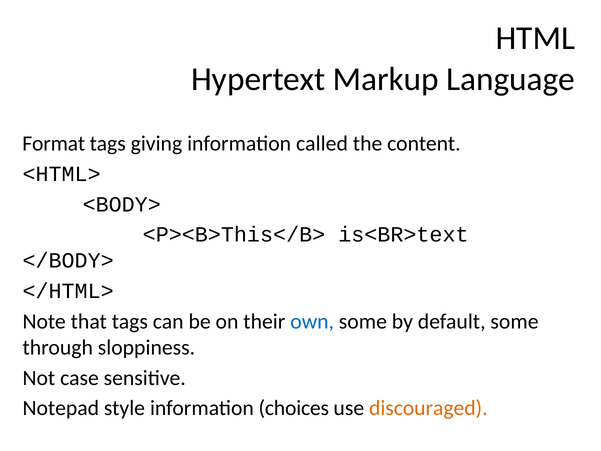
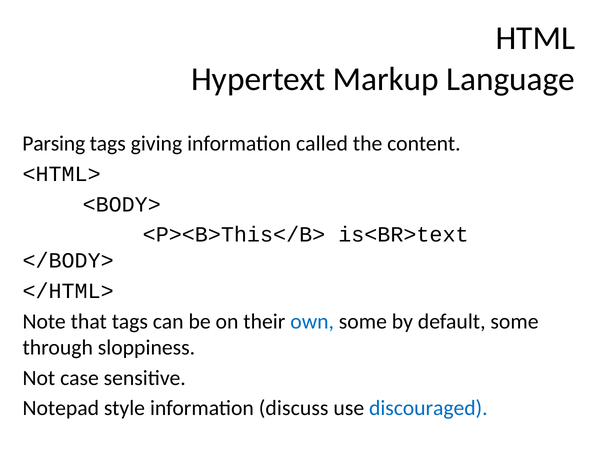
Format: Format -> Parsing (54, 144)
choices: choices -> discuss (294, 408)
discouraged colour: orange -> blue (428, 408)
